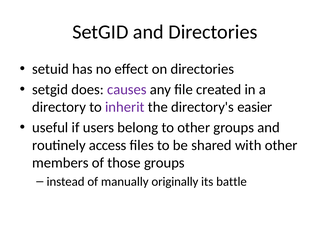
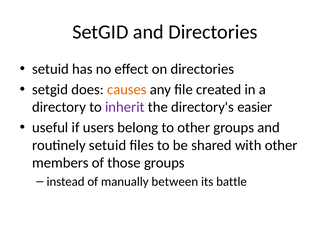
causes colour: purple -> orange (127, 90)
routinely access: access -> setuid (108, 146)
originally: originally -> between (175, 182)
